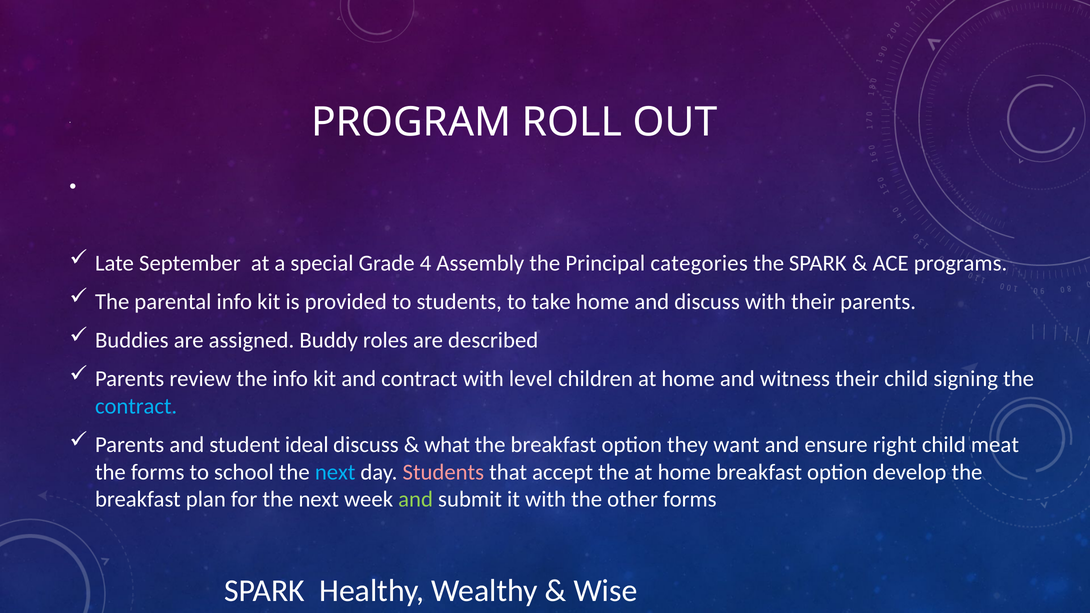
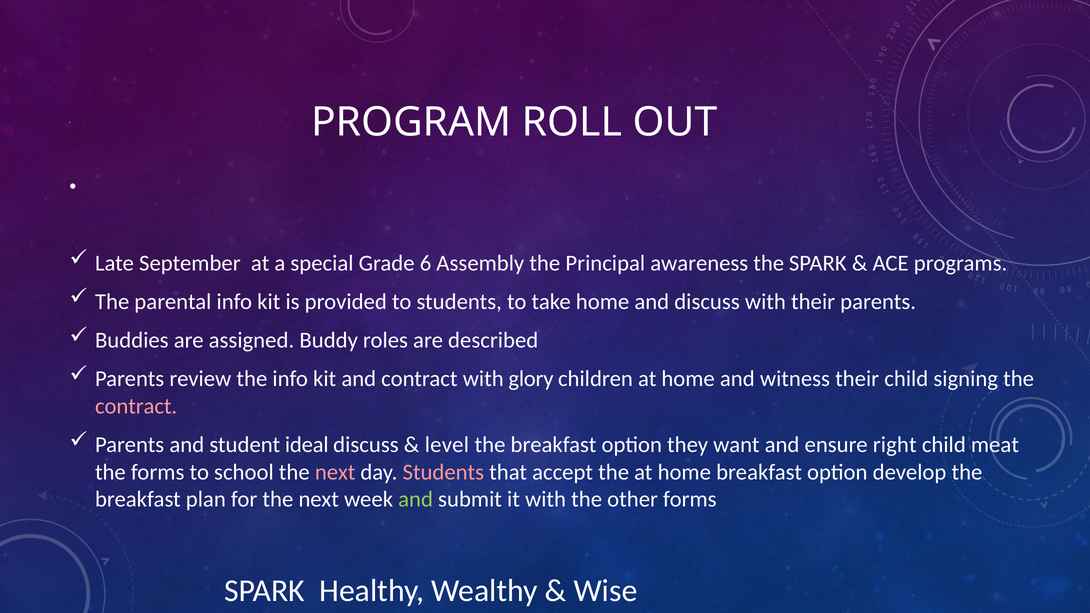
4: 4 -> 6 (426, 263)
categories: categories -> awareness (699, 263)
level: level -> glory (531, 379)
contract colour: light blue -> pink (136, 406)
what: what -> level (447, 445)
next colour: light blue -> pink (335, 472)
